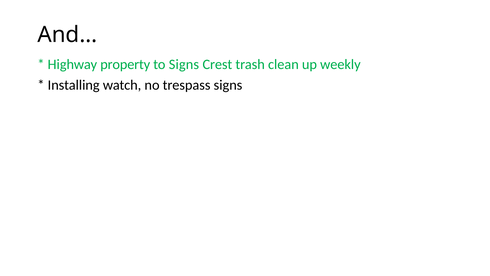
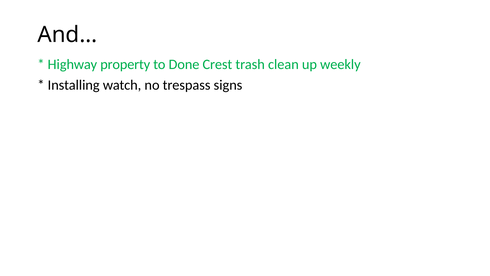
to Signs: Signs -> Done (184, 64)
